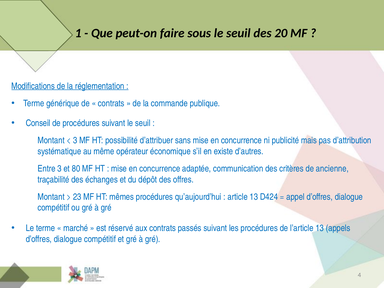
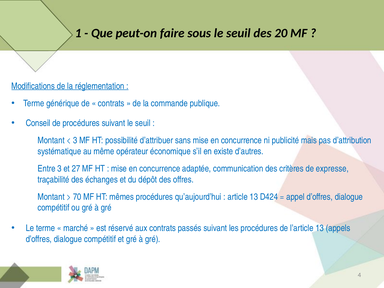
80: 80 -> 27 (76, 169)
ancienne: ancienne -> expresse (332, 169)
23: 23 -> 70 (77, 197)
